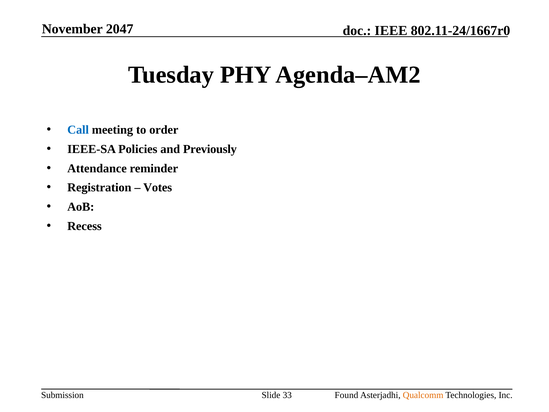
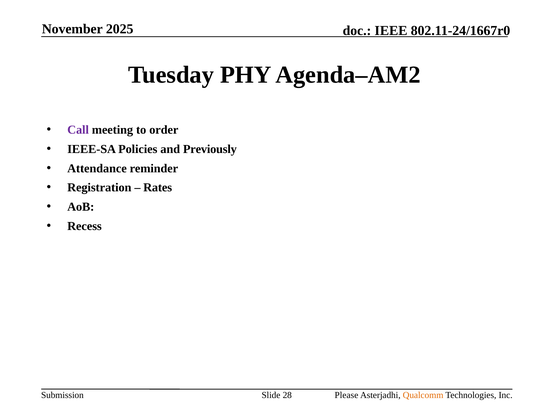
2047: 2047 -> 2025 (120, 29)
Call colour: blue -> purple (78, 130)
Votes: Votes -> Rates (158, 188)
33: 33 -> 28 (287, 395)
Found: Found -> Please (346, 395)
